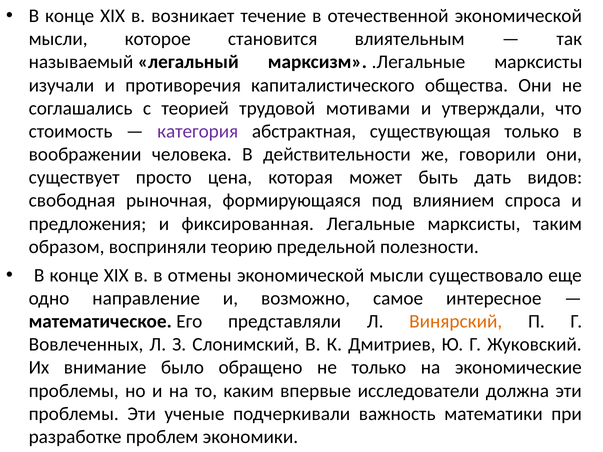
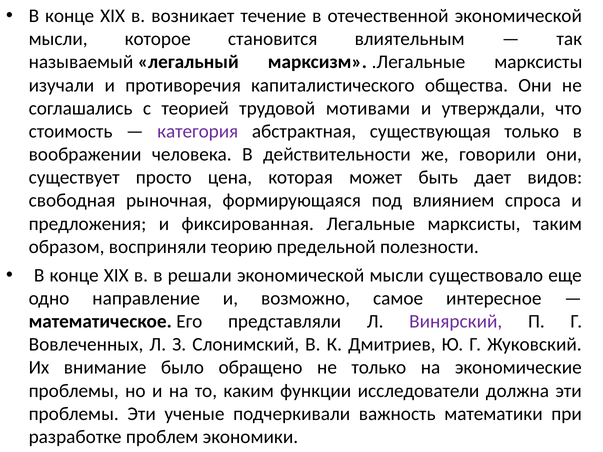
дать: дать -> дает (493, 178)
отмены: отмены -> решали (200, 275)
Винярский colour: orange -> purple (456, 322)
впервые: впервые -> функции (316, 391)
